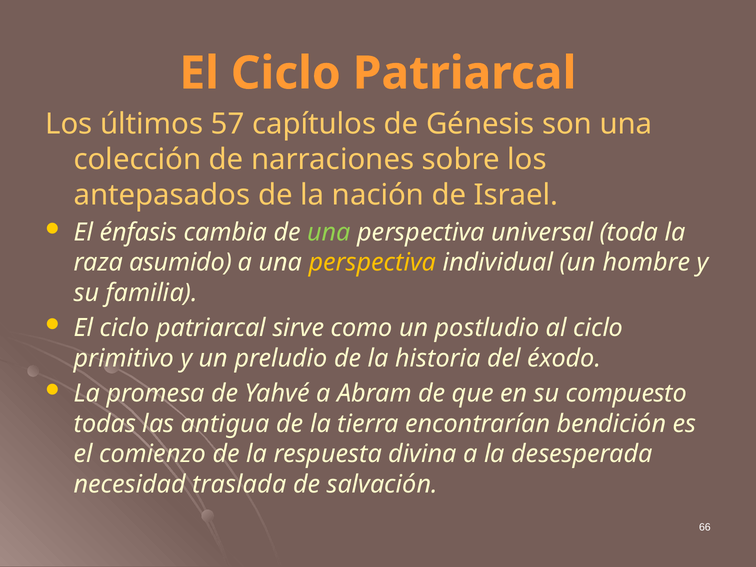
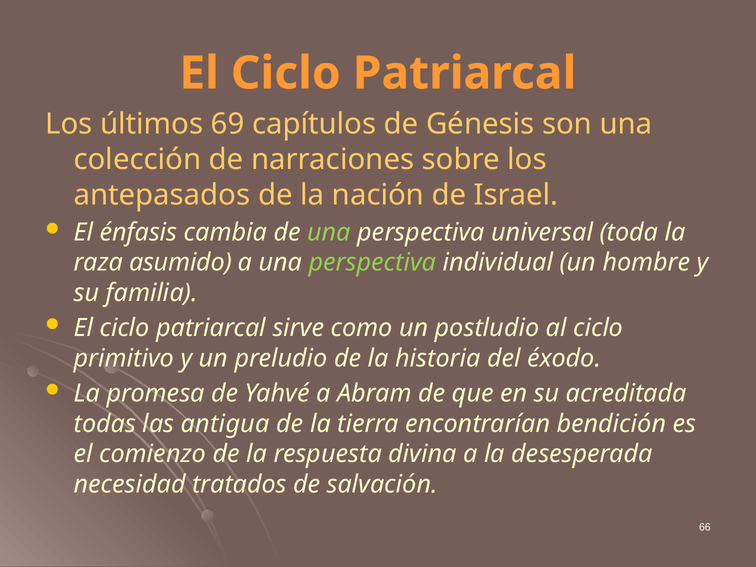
57: 57 -> 69 (228, 124)
perspectiva colour: yellow -> light green (372, 263)
compuesto: compuesto -> acreditada (626, 394)
traslada: traslada -> tratados (239, 484)
